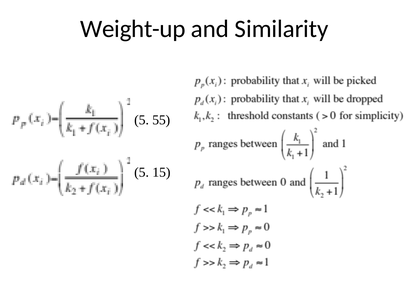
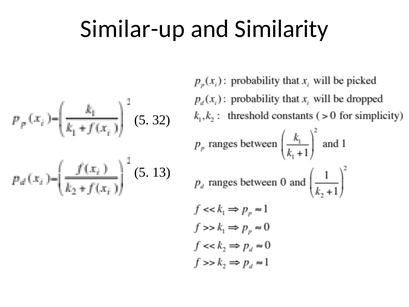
Weight-up: Weight-up -> Similar-up (133, 29)
55: 55 -> 32 (161, 120)
15: 15 -> 13 (161, 172)
